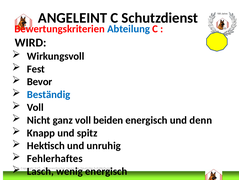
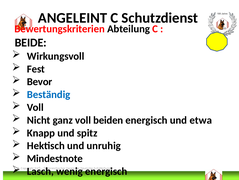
Abteilung colour: blue -> black (129, 29)
WIRD: WIRD -> BEIDE (31, 42)
denn: denn -> etwa (201, 120)
Fehlerhaftes: Fehlerhaftes -> Mindestnote (55, 158)
